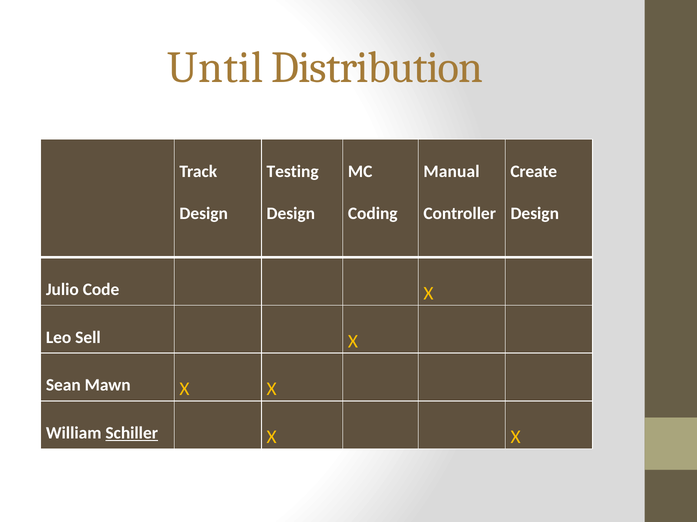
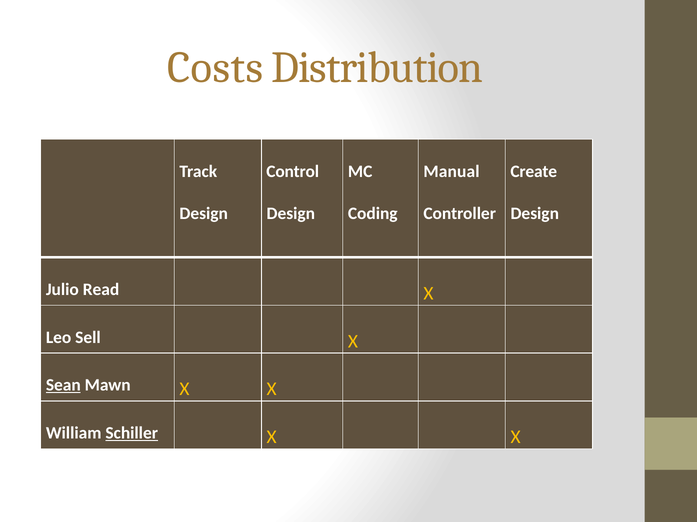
Until: Until -> Costs (215, 68)
Testing: Testing -> Control (293, 172)
Code: Code -> Read (101, 290)
Sean underline: none -> present (63, 386)
